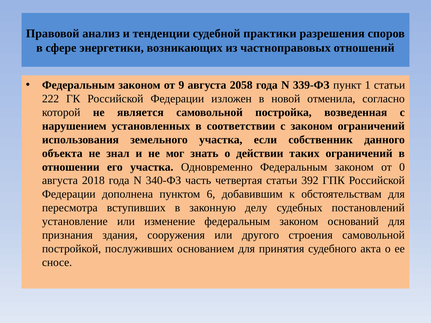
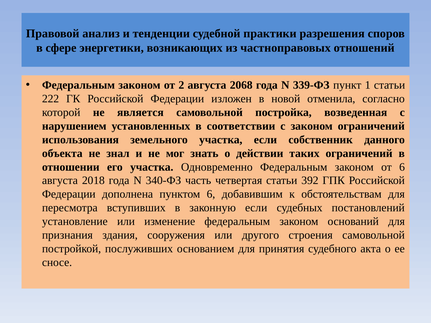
9: 9 -> 2 (181, 85)
2058: 2058 -> 2068 (241, 85)
от 0: 0 -> 6 (402, 167)
законную делу: делу -> если (256, 208)
